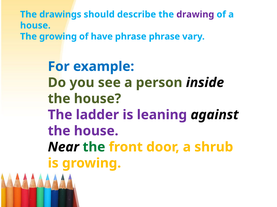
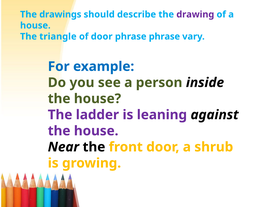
The growing: growing -> triangle (58, 37)
of have: have -> door (102, 37)
the colour: green -> black (94, 148)
